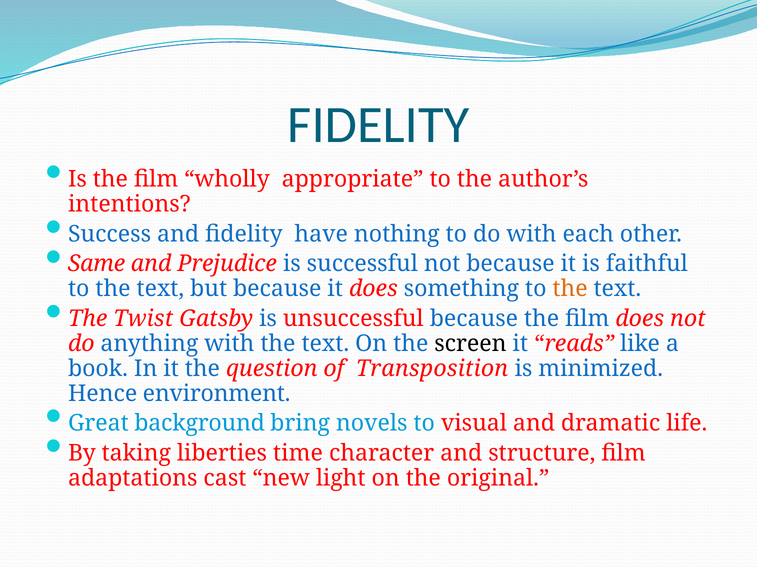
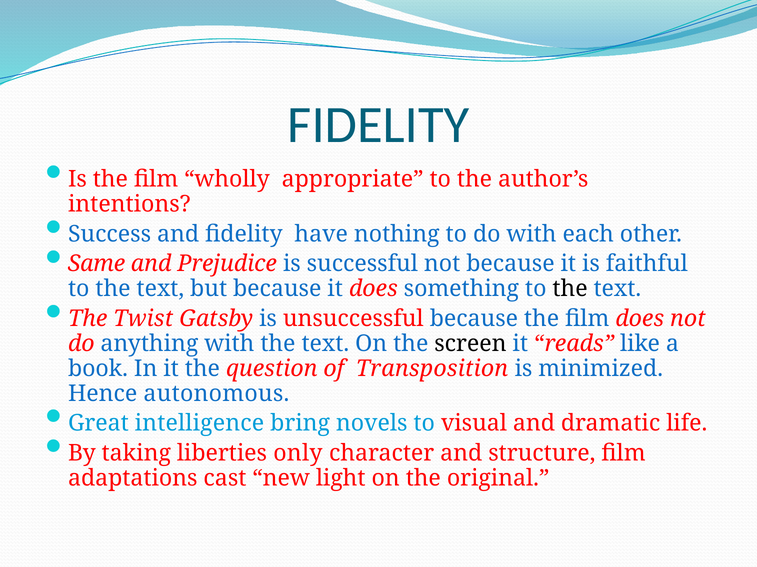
the colour: orange -> black (570, 289)
environment: environment -> autonomous (216, 394)
background: background -> intelligence (199, 424)
time: time -> only (298, 454)
